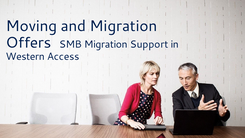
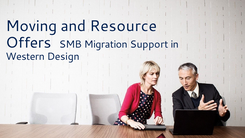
and Migration: Migration -> Resource (123, 26)
Access: Access -> Design (63, 56)
